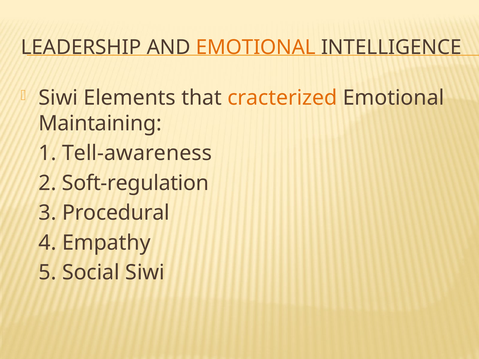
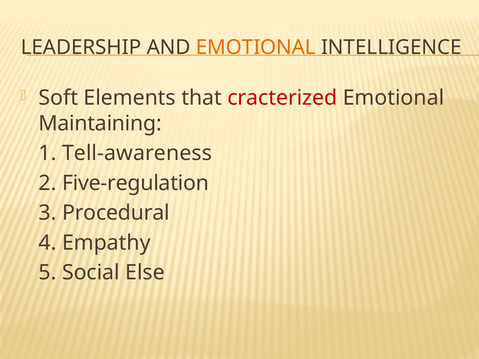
Siwi: Siwi -> Soft (58, 98)
cracterized colour: orange -> red (282, 98)
Soft-regulation: Soft-regulation -> Five-regulation (135, 183)
Social Siwi: Siwi -> Else (145, 273)
